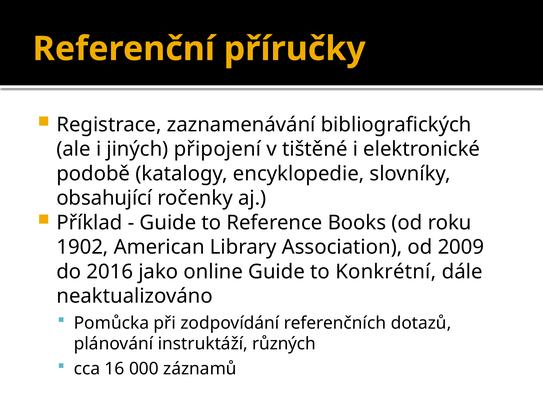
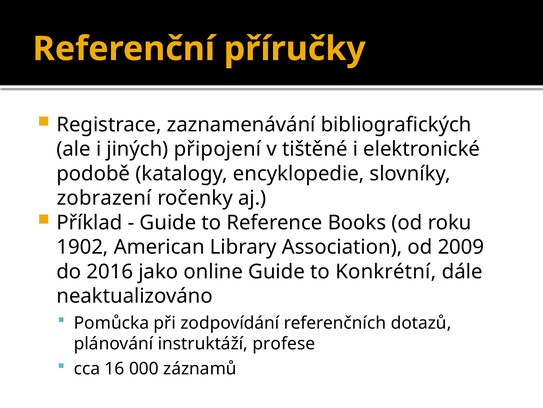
obsahující: obsahující -> zobrazení (104, 198)
různých: různých -> profese (284, 343)
